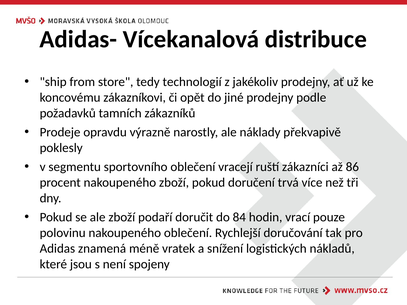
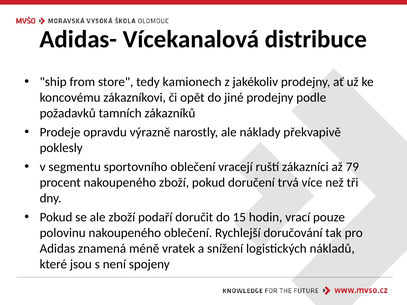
technologií: technologií -> kamionech (192, 82)
86: 86 -> 79 (352, 167)
84: 84 -> 15 (239, 218)
